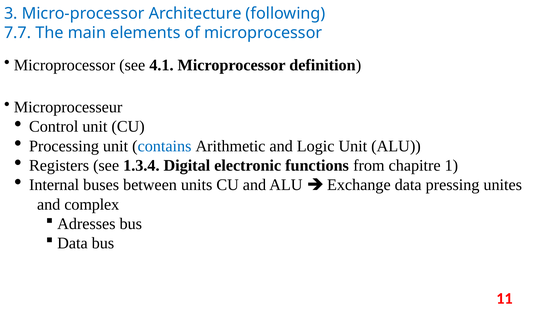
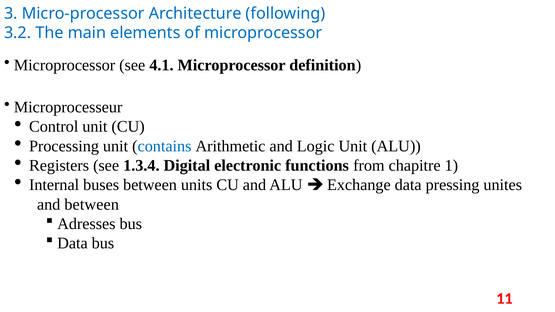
7.7: 7.7 -> 3.2 (18, 33)
and complex: complex -> between (92, 204)
